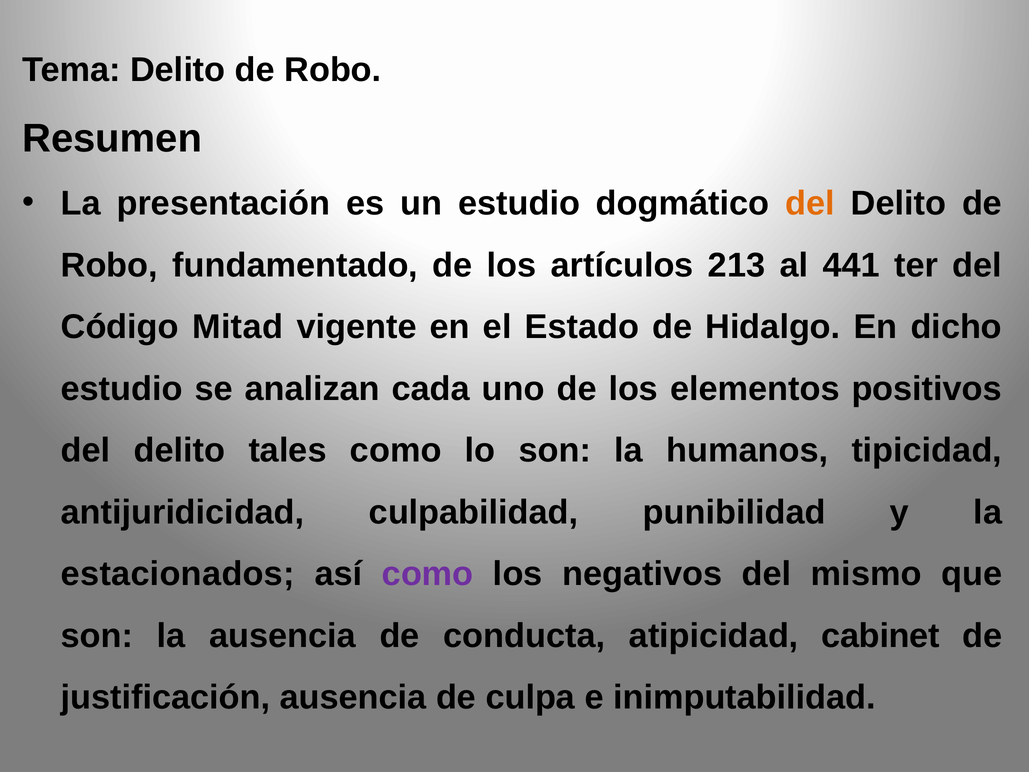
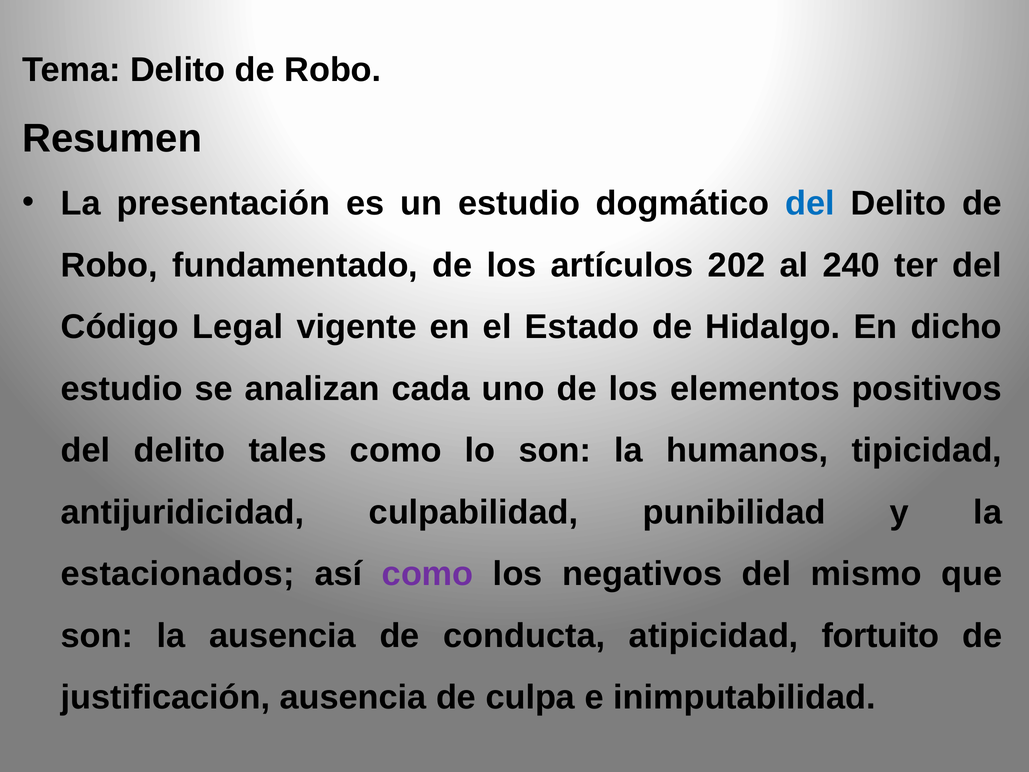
del colour: orange -> blue (810, 203)
213: 213 -> 202 (737, 265)
441: 441 -> 240 (851, 265)
Mitad: Mitad -> Legal (238, 327)
cabinet: cabinet -> fortuito (880, 636)
